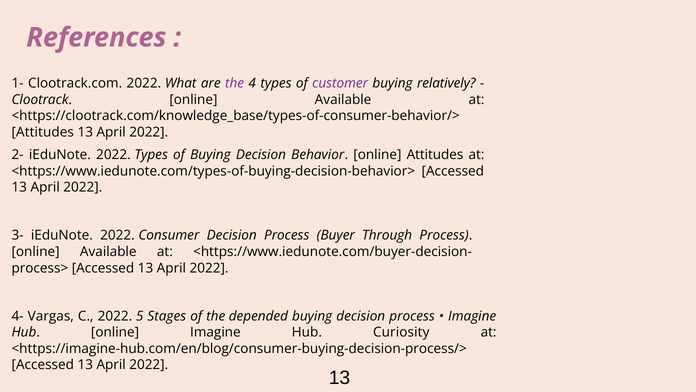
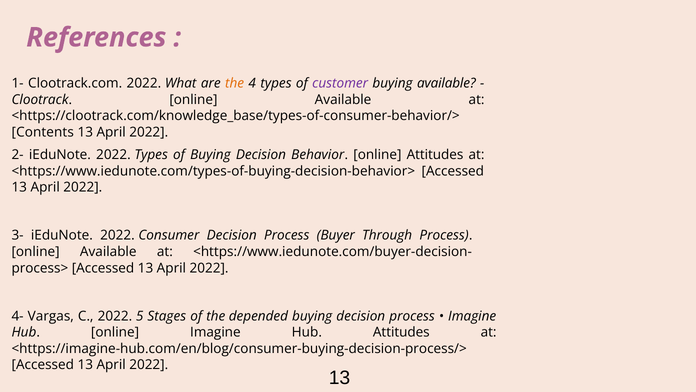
the colour: purple -> orange (235, 83)
buying relatively: relatively -> available (446, 83)
Attitudes: Attitudes -> Contents (43, 132)
Hub Curiosity: Curiosity -> Attitudes (401, 332)
